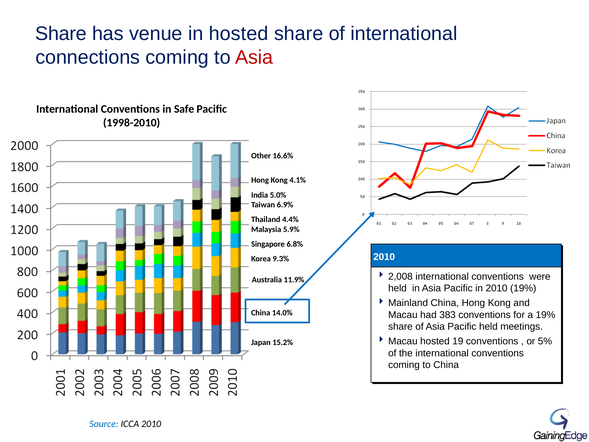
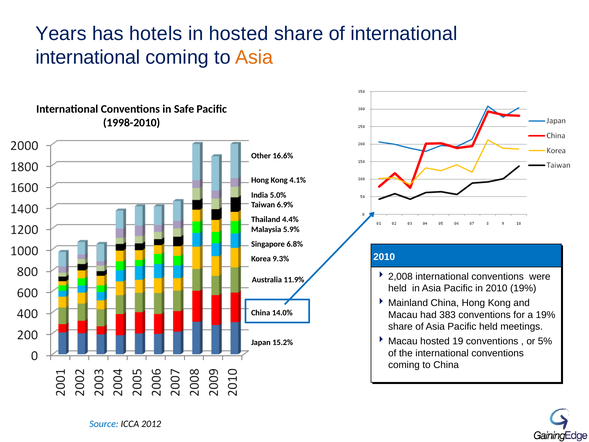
Share: Share -> Years (61, 34)
venue: venue -> hotels (156, 34)
connections: connections -> international (88, 57)
Asia colour: red -> orange (254, 57)
ICCA 2010: 2010 -> 2012 (151, 424)
